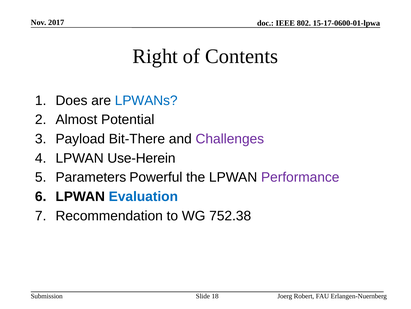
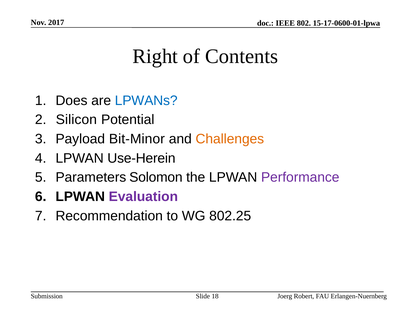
Almost: Almost -> Silicon (76, 119)
Bit-There: Bit-There -> Bit-Minor (137, 139)
Challenges colour: purple -> orange (230, 139)
Powerful: Powerful -> Solomon (156, 177)
Evaluation colour: blue -> purple (143, 196)
752.38: 752.38 -> 802.25 (230, 215)
